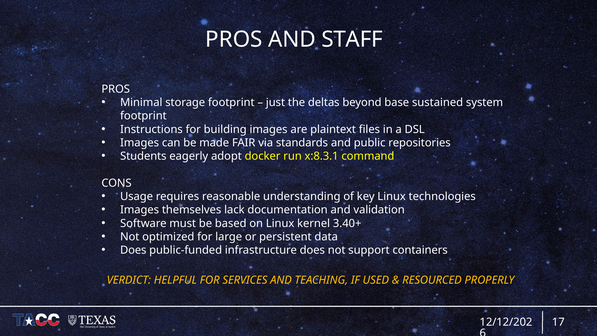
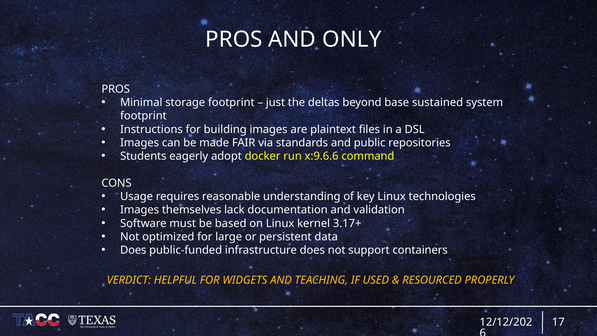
STAFF: STAFF -> ONLY (352, 39)
x:8.3.1: x:8.3.1 -> x:9.6.6 (322, 156)
3.40+: 3.40+ -> 3.17+ (347, 223)
SERVICES: SERVICES -> WIDGETS (245, 280)
